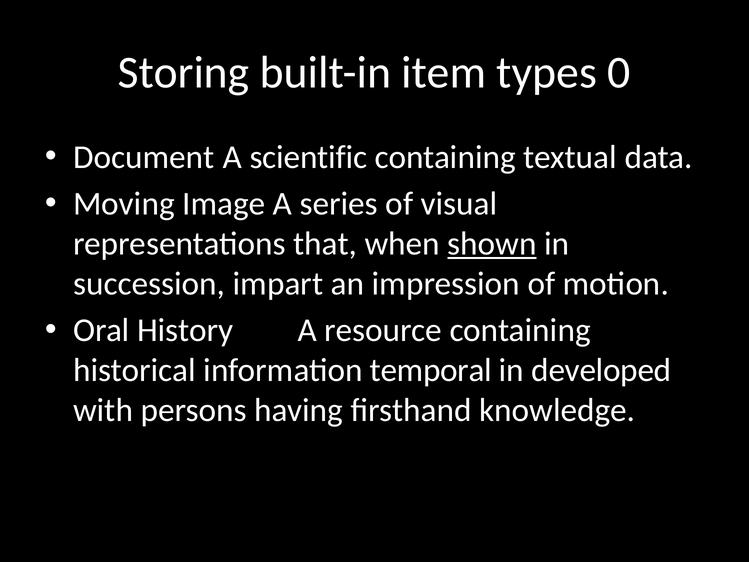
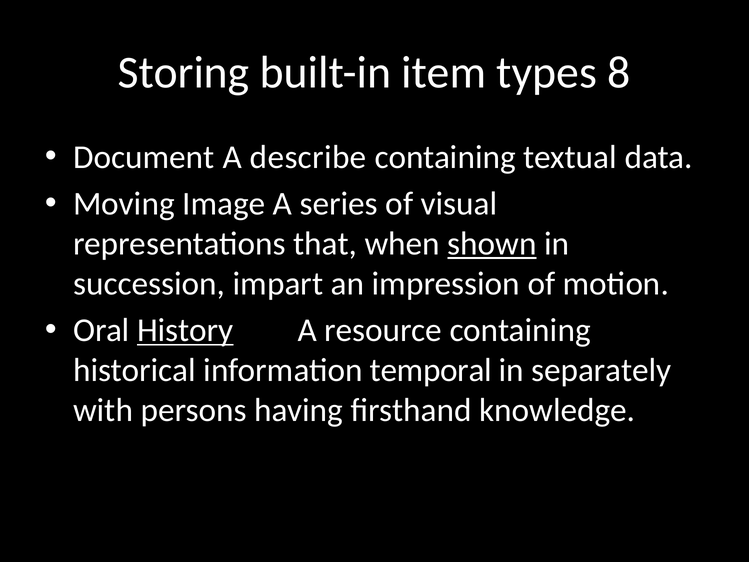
0: 0 -> 8 (619, 73)
scientific: scientific -> describe (308, 157)
History underline: none -> present (185, 330)
developed: developed -> separately (601, 370)
